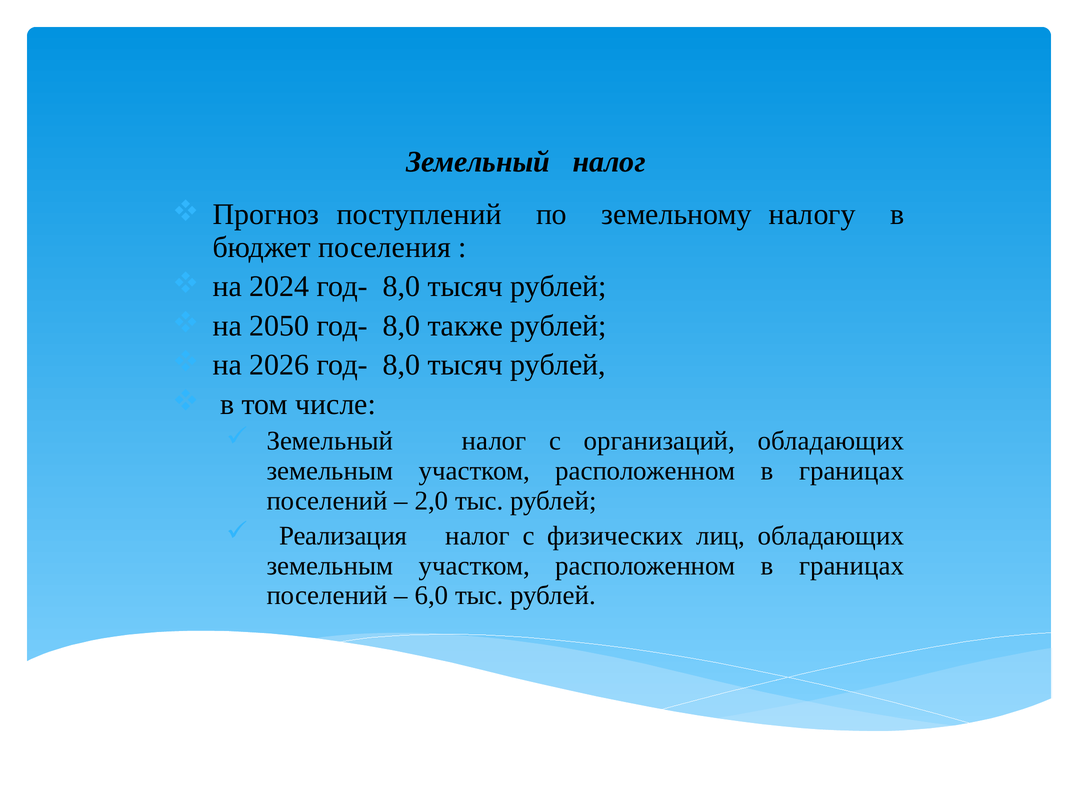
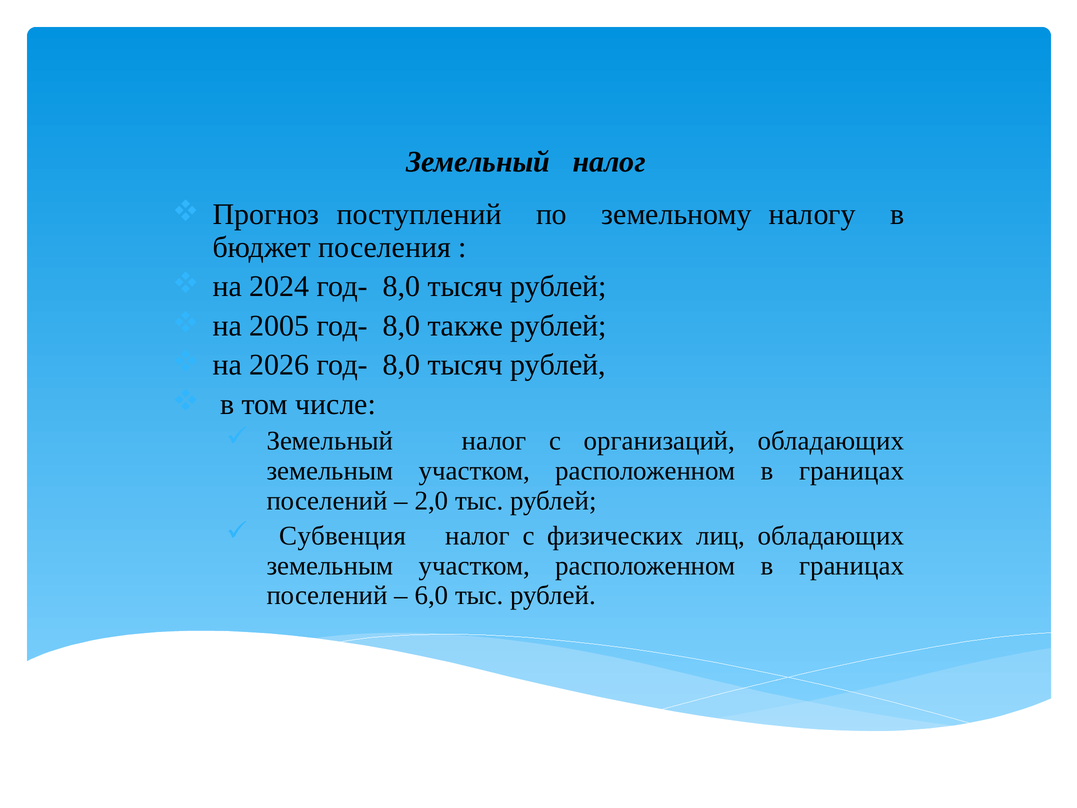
2050: 2050 -> 2005 (279, 326)
Реализация: Реализация -> Субвенция (343, 536)
